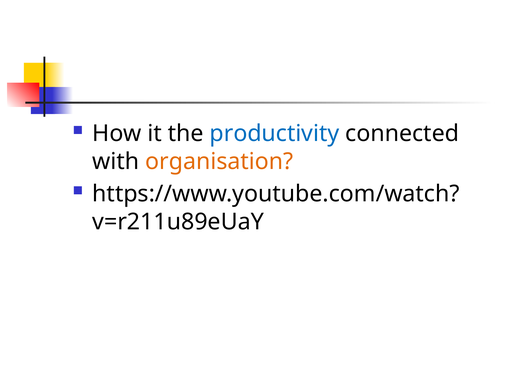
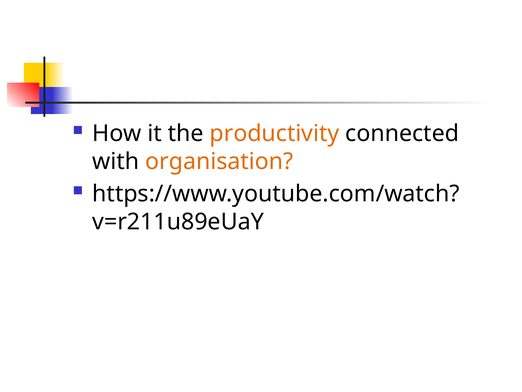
productivity colour: blue -> orange (274, 133)
